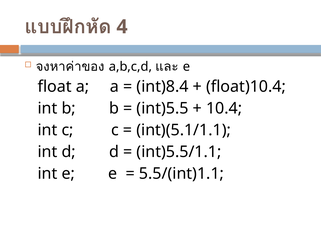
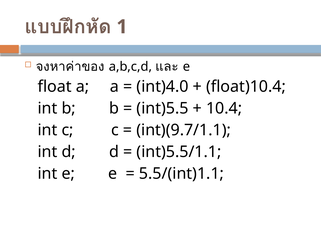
4: 4 -> 1 (122, 27)
int)8.4: int)8.4 -> int)4.0 (163, 86)
int)(5.1/1.1: int)(5.1/1.1 -> int)(9.7/1.1 (184, 130)
